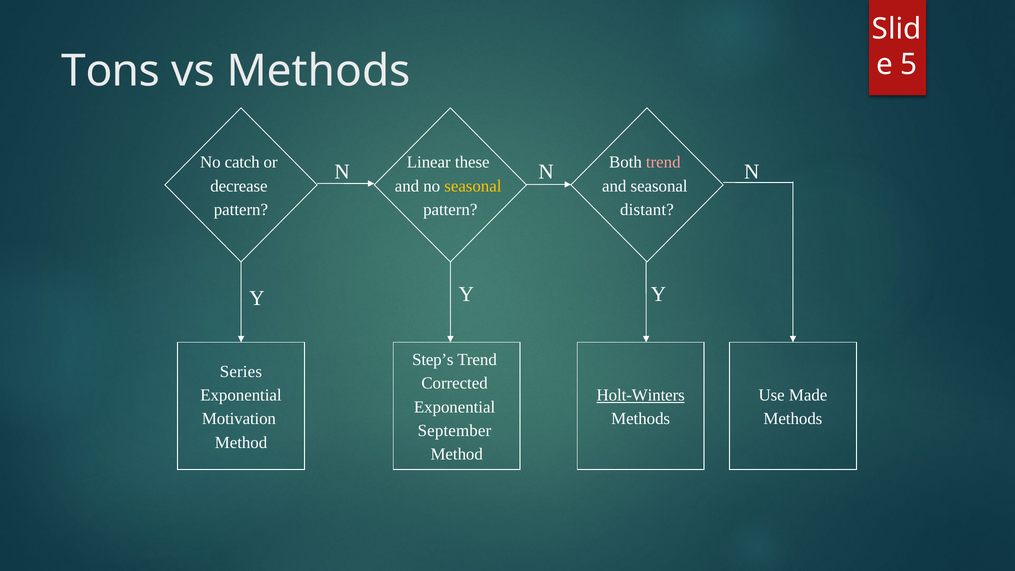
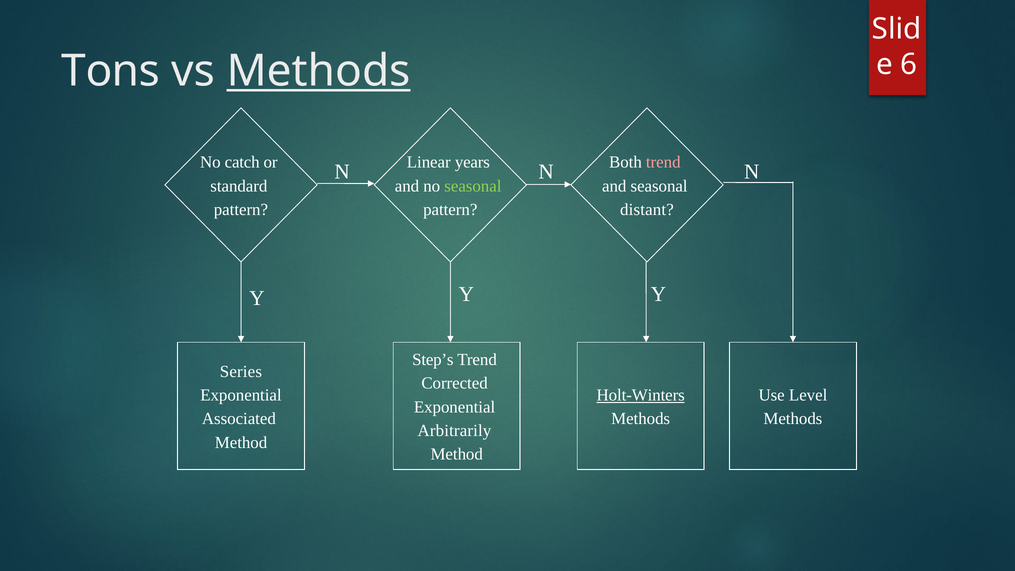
5: 5 -> 6 (909, 64)
Methods underline: none -> present (319, 71)
these: these -> years (472, 162)
decrease: decrease -> standard (239, 186)
seasonal colour: yellow -> light green (473, 186)
Made: Made -> Level (808, 395)
Motivation: Motivation -> Associated (239, 419)
September: September -> Arbitrarily (454, 431)
